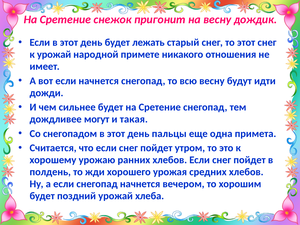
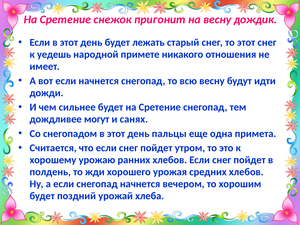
к урожай: урожай -> уедешь (54, 54)
такая: такая -> санях (134, 119)
